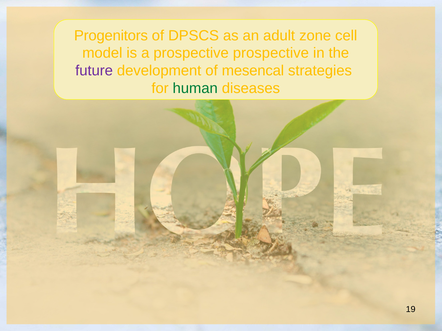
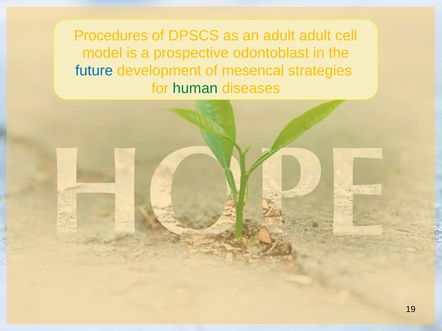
Progenitors: Progenitors -> Procedures (111, 36)
adult zone: zone -> adult (315, 36)
prospective prospective: prospective -> odontoblast (271, 53)
future colour: purple -> blue (94, 71)
